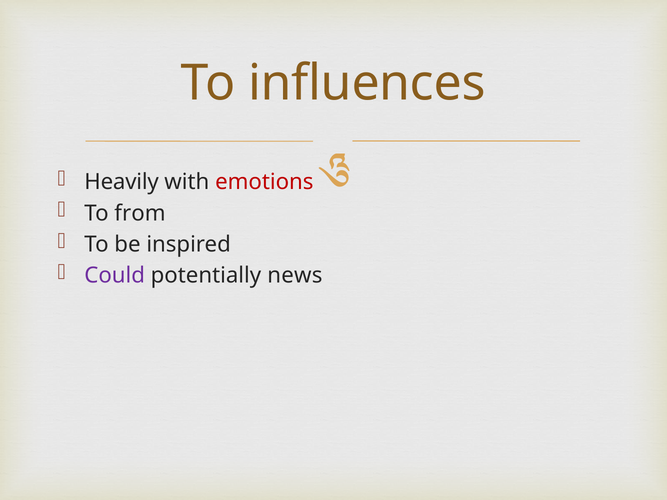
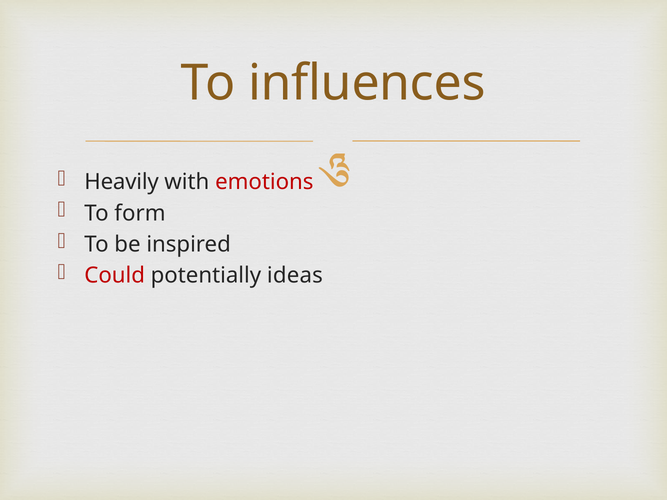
from: from -> form (140, 213)
Could colour: purple -> red (115, 276)
news: news -> ideas (295, 276)
